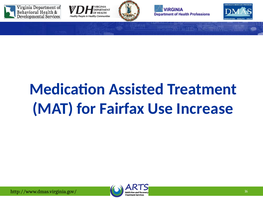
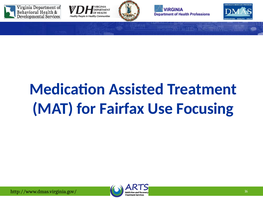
Increase: Increase -> Focusing (205, 108)
